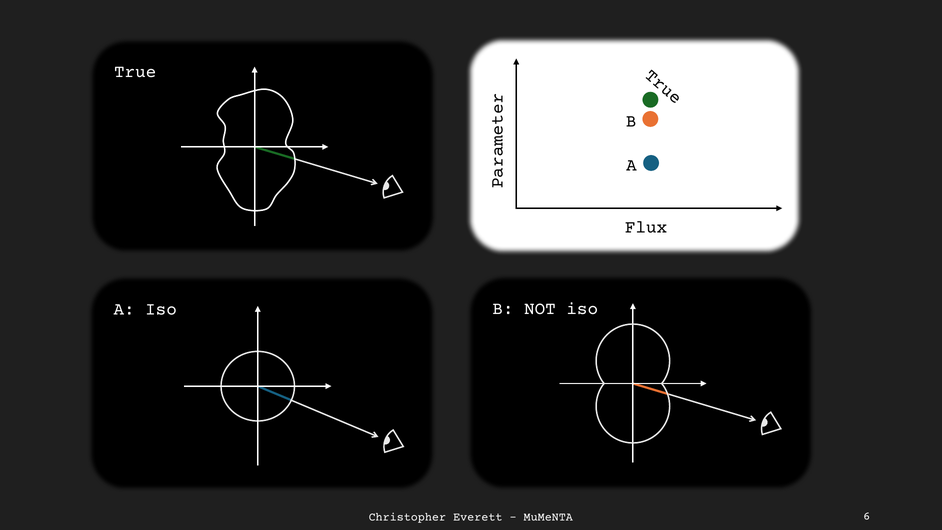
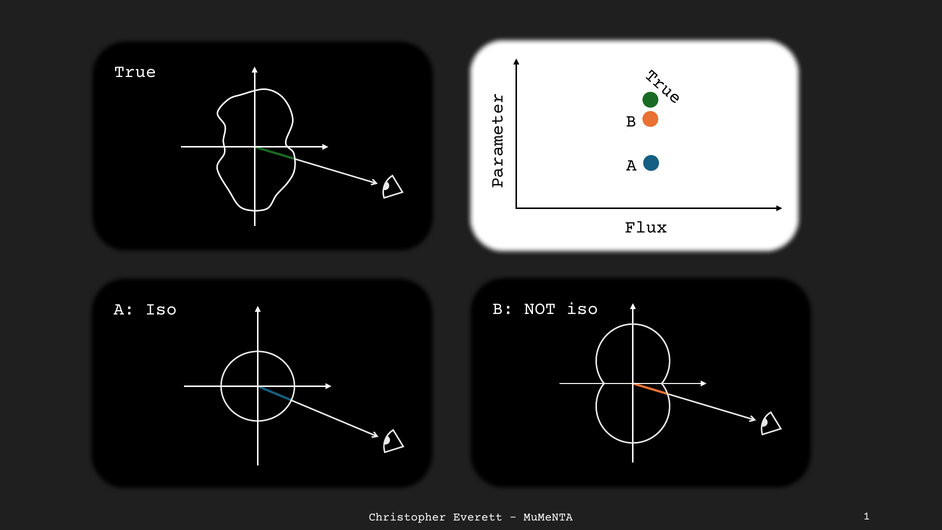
6: 6 -> 1 (867, 516)
